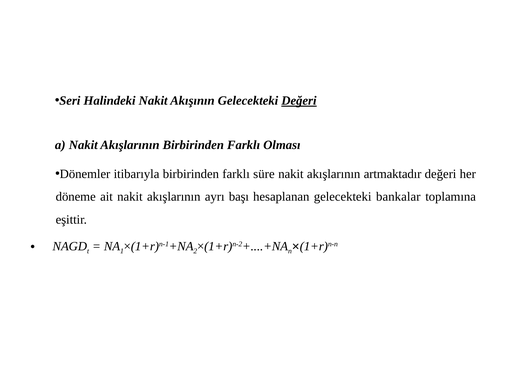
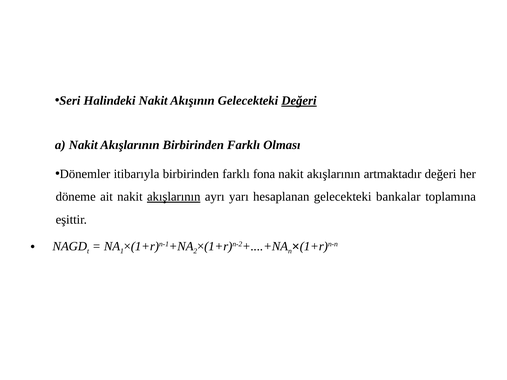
süre: süre -> fona (264, 174)
akışlarının underline: none -> present (174, 197)
başı: başı -> yarı (239, 197)
